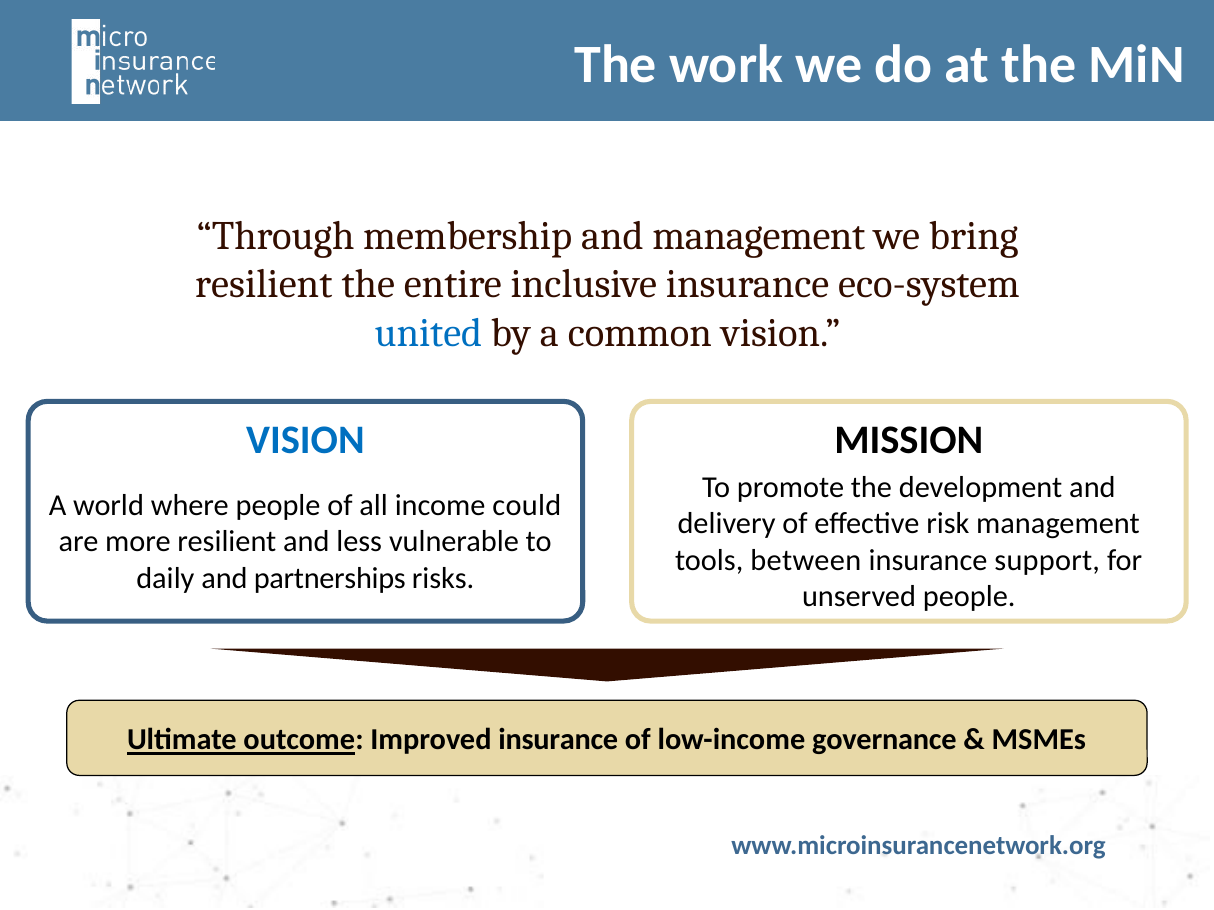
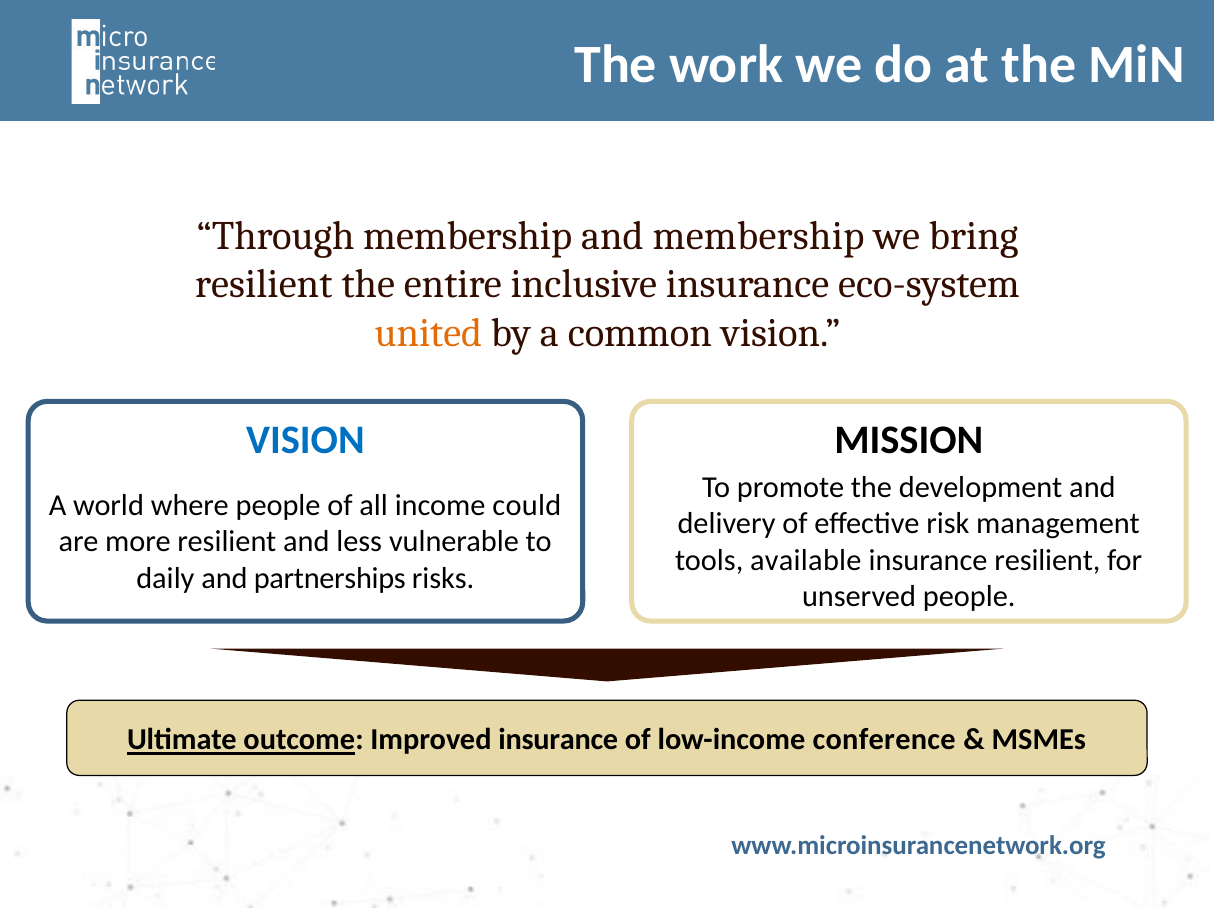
and management: management -> membership (759, 236)
united colour: blue -> orange (428, 333)
between: between -> available (806, 560)
insurance support: support -> resilient (1047, 560)
governance: governance -> conference (884, 740)
